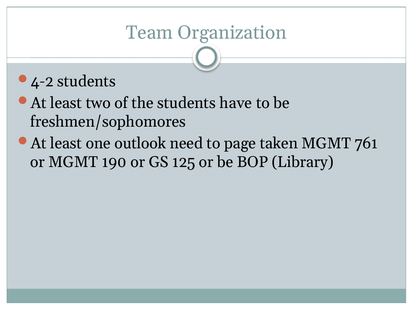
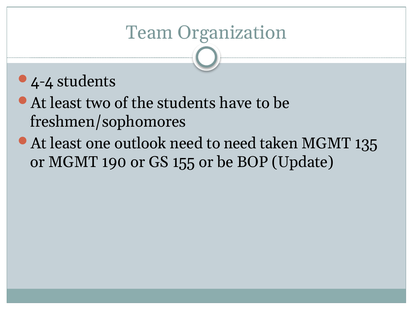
4-2: 4-2 -> 4-4 (42, 81)
to page: page -> need (240, 143)
761: 761 -> 135 (366, 143)
125: 125 -> 155 (184, 162)
Library: Library -> Update (303, 162)
